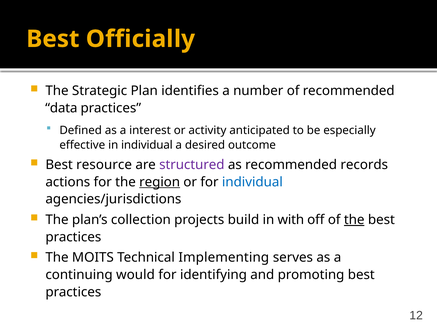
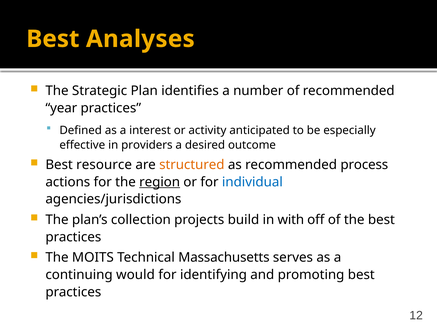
Officially: Officially -> Analyses (140, 39)
data: data -> year (61, 108)
in individual: individual -> providers (147, 146)
structured colour: purple -> orange (192, 165)
records: records -> process (364, 165)
the underline: present -> none (354, 220)
Implementing: Implementing -> Massachusetts (224, 258)
